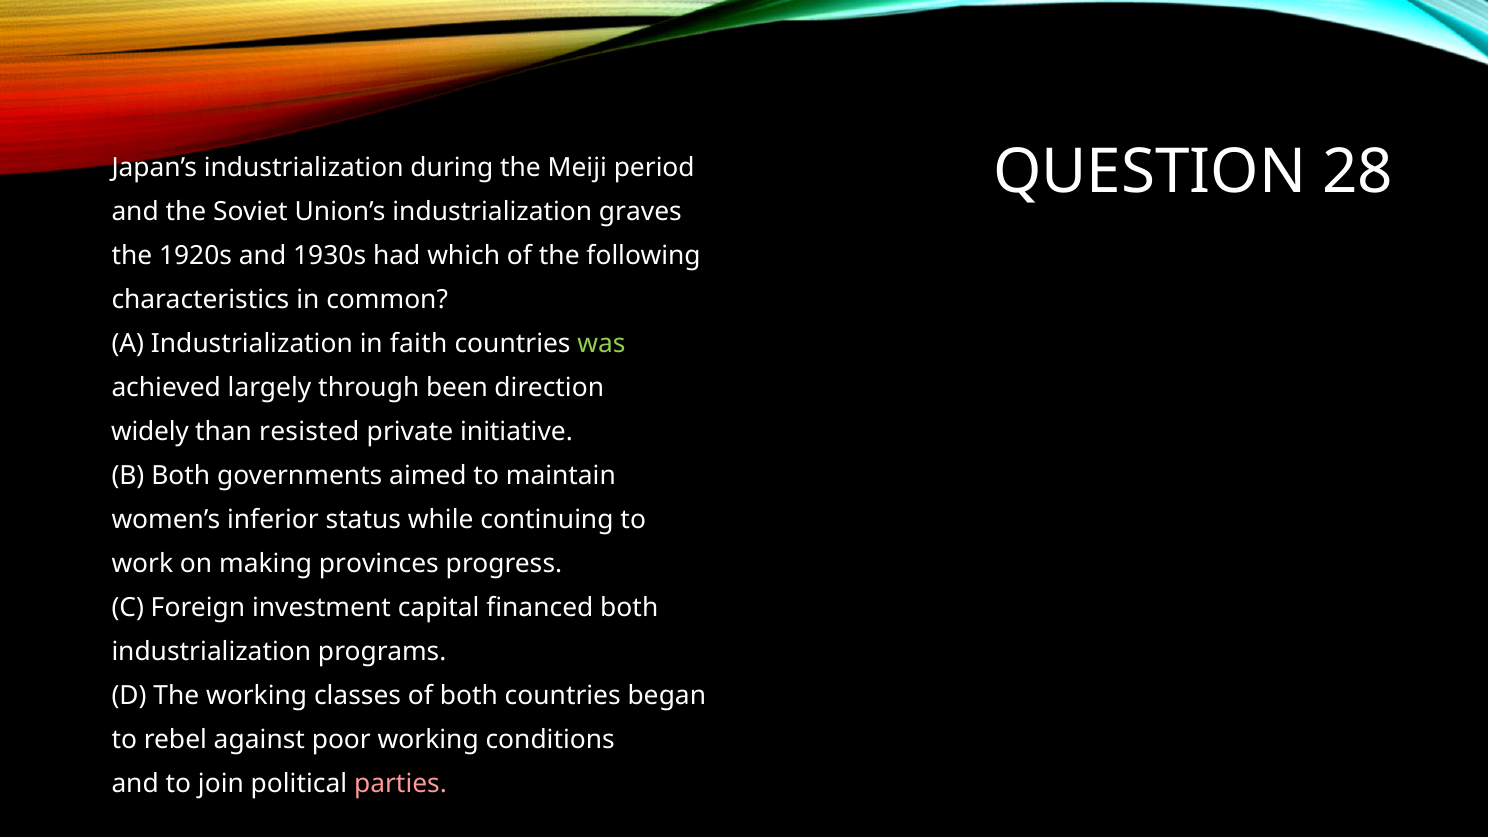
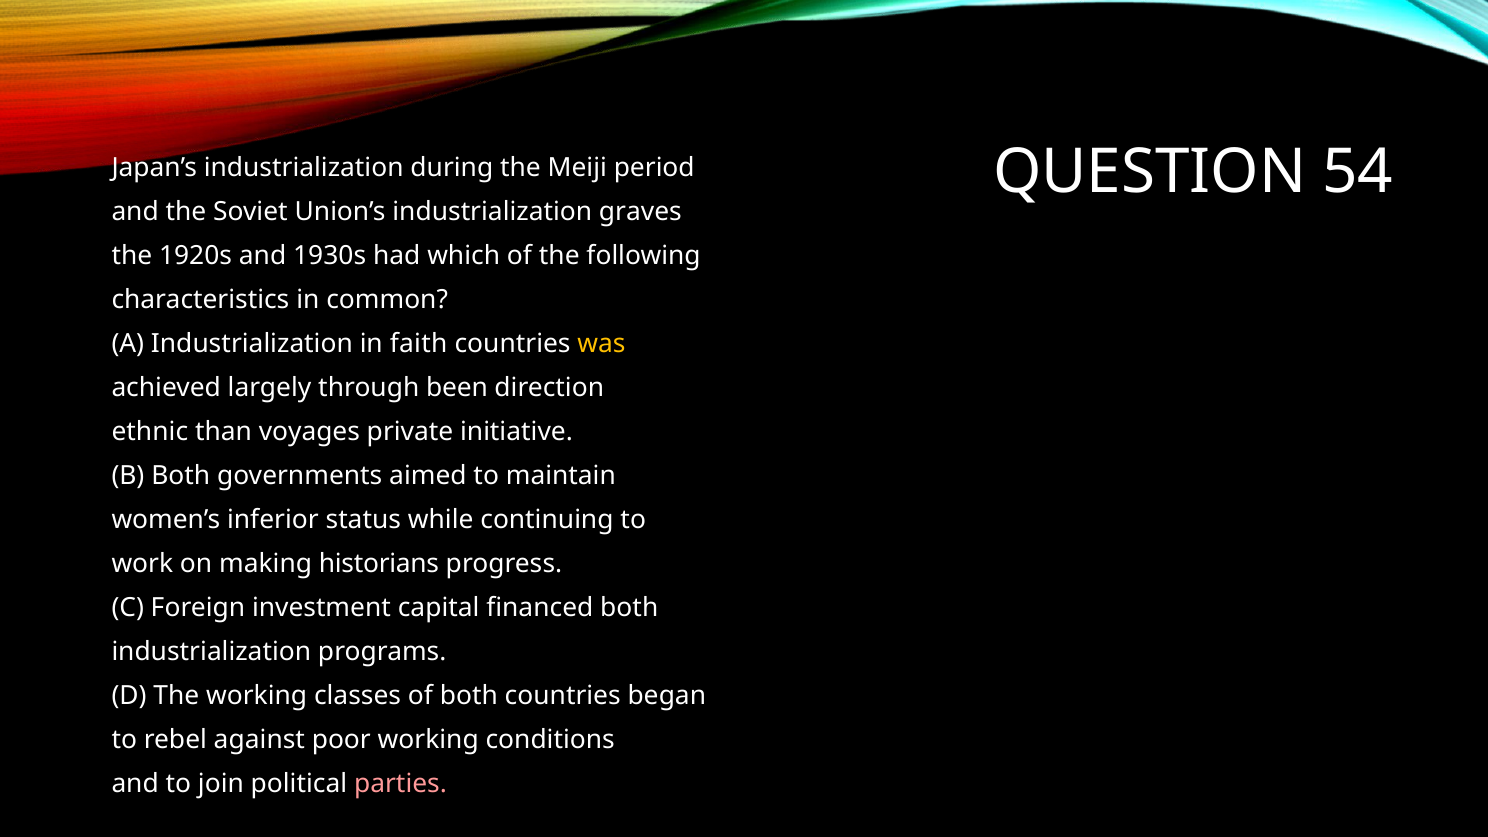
28: 28 -> 54 (1358, 172)
was colour: light green -> yellow (602, 344)
widely: widely -> ethnic (150, 432)
resisted: resisted -> voyages (309, 432)
provinces: provinces -> historians (379, 564)
